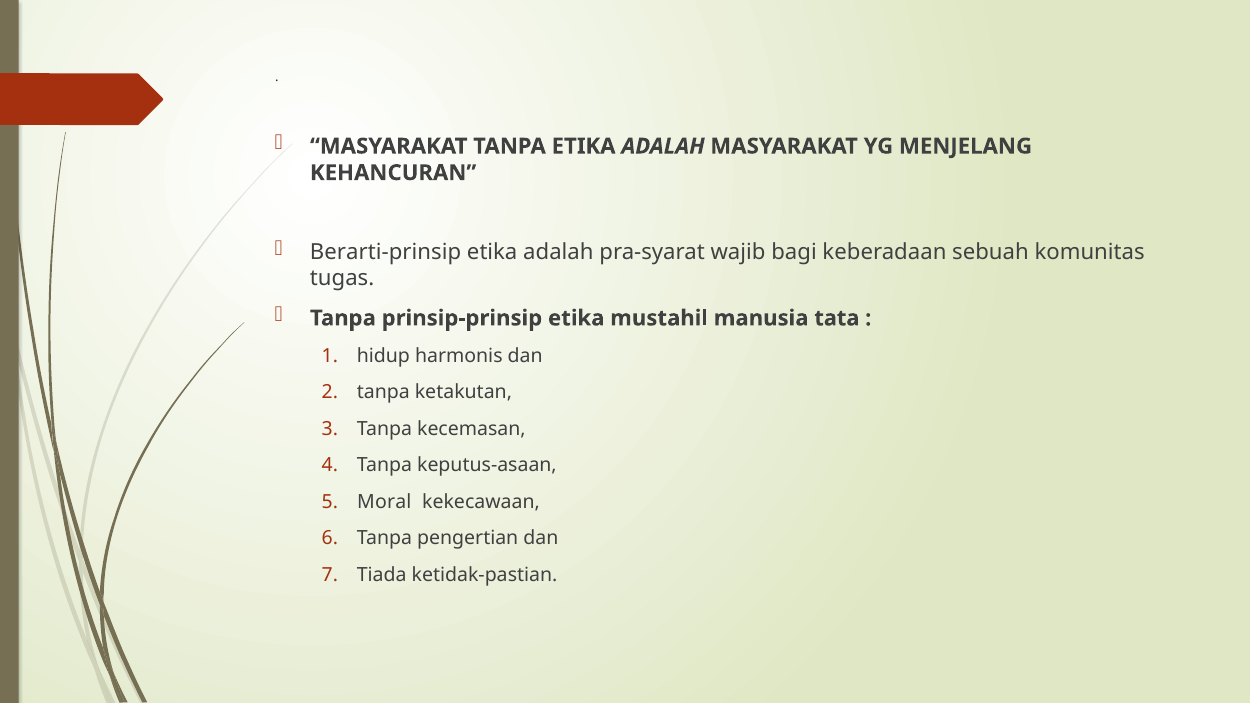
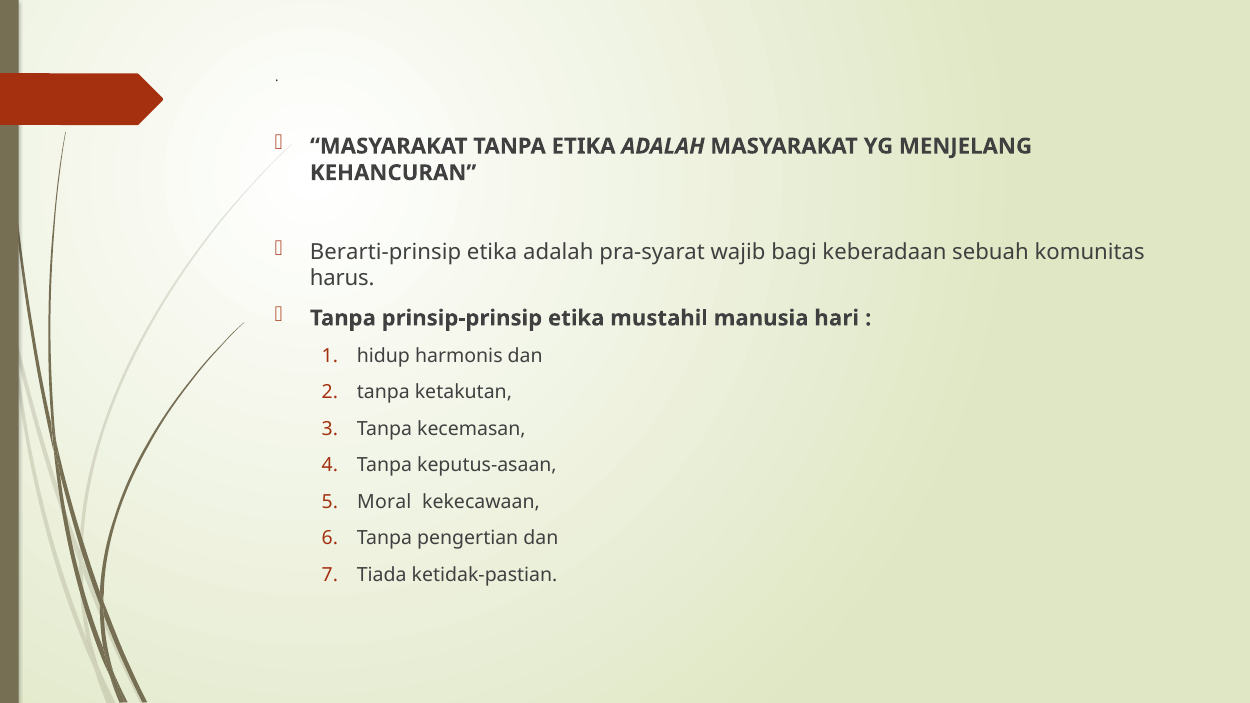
tugas: tugas -> harus (342, 279)
tata: tata -> hari (837, 318)
